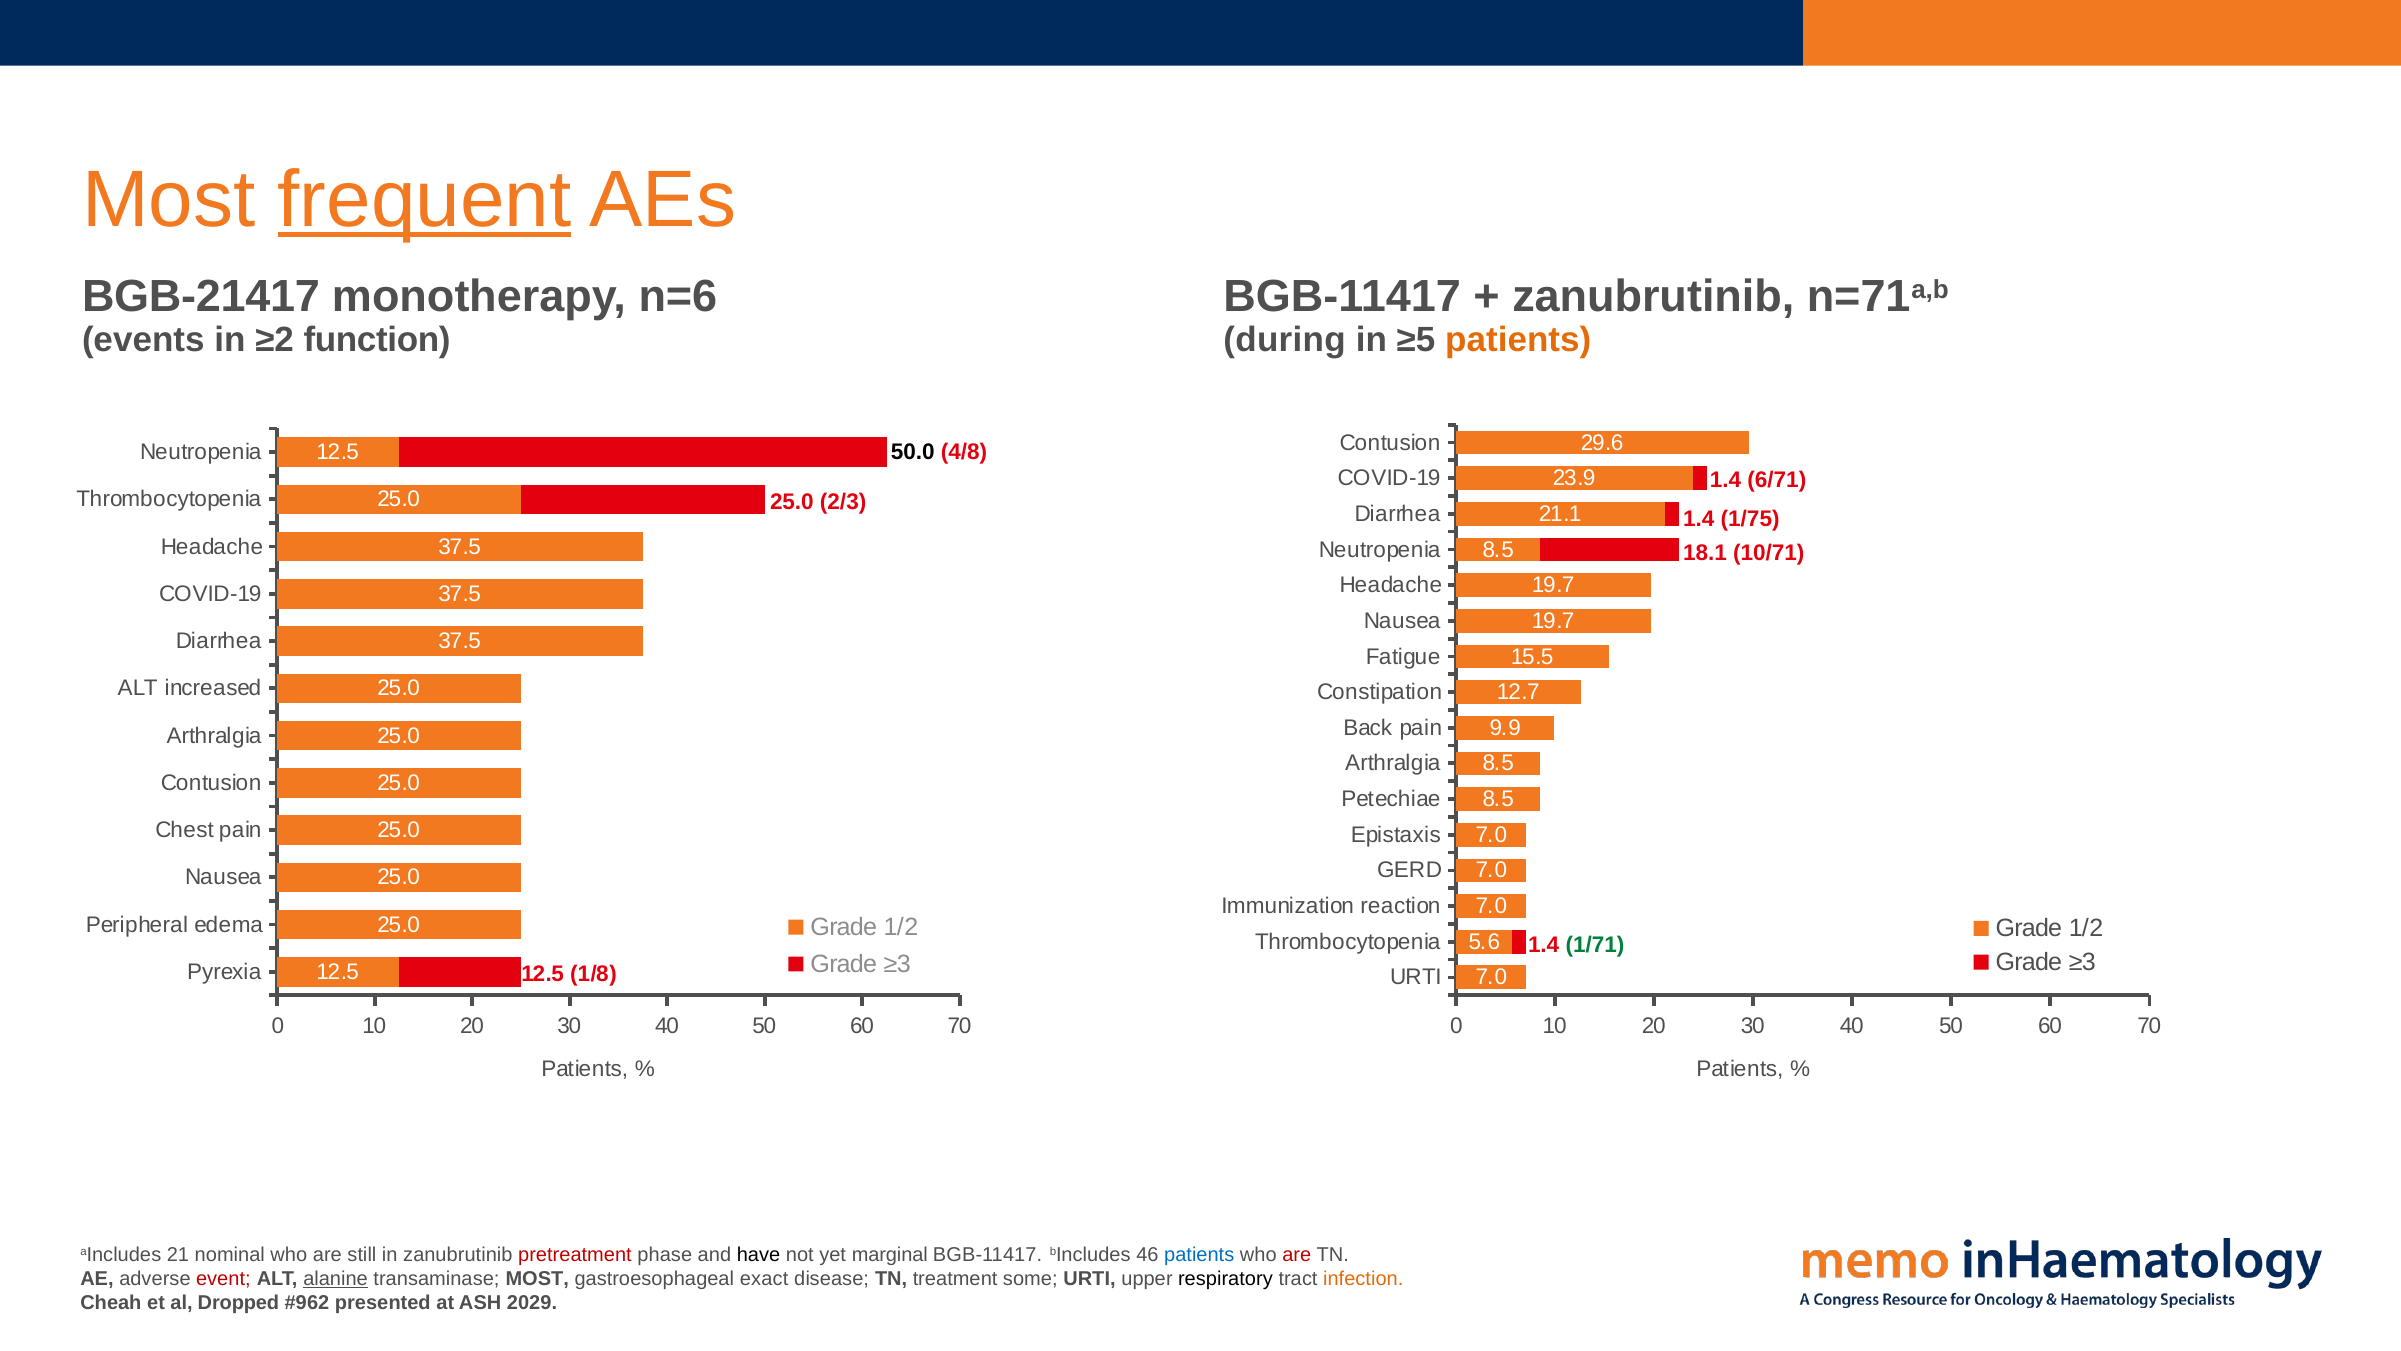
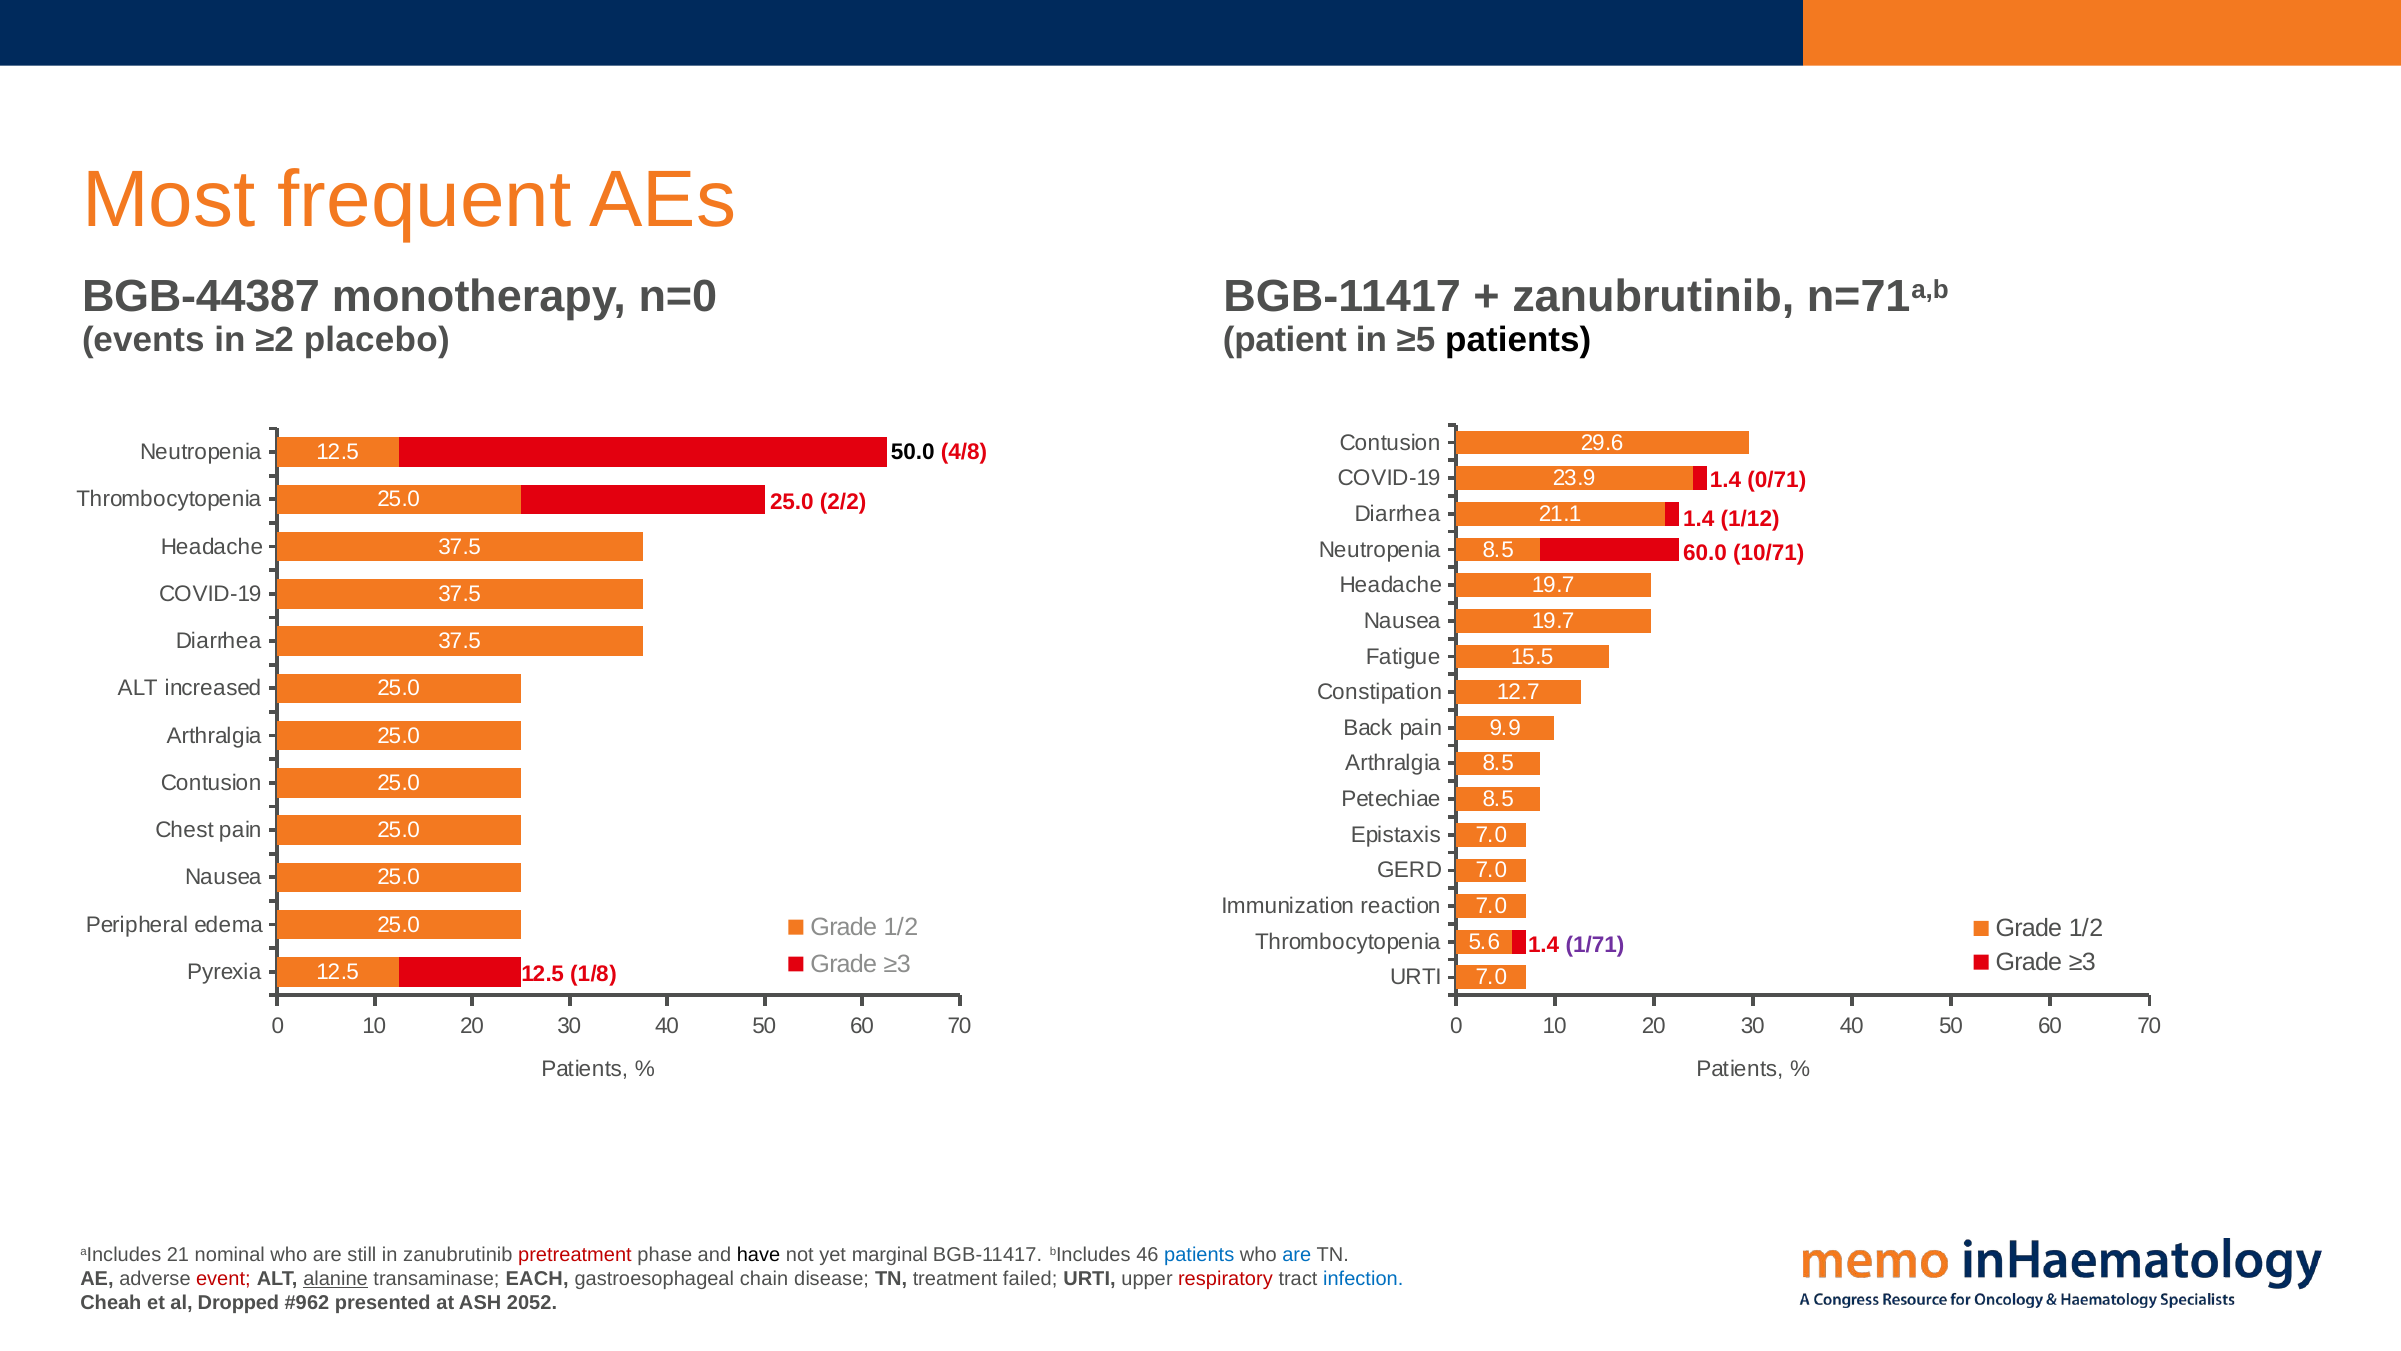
frequent underline: present -> none (425, 200)
BGB-21417: BGB-21417 -> BGB-44387 (201, 297)
n=6: n=6 -> n=0 (678, 297)
function: function -> placebo (377, 340)
during: during -> patient (1285, 340)
patients colour: orange -> black (1518, 340)
6/71: 6/71 -> 0/71 (1777, 479)
2/3: 2/3 -> 2/2 (843, 502)
1/75: 1/75 -> 1/12 (1750, 519)
18.1: 18.1 -> 60.0 (1705, 553)
1/71 colour: green -> purple (1595, 945)
are colour: red -> blue (1297, 1255)
transaminase MOST: MOST -> EACH (537, 1279)
exact: exact -> chain (764, 1279)
some: some -> failed (1030, 1279)
respiratory colour: black -> red (1225, 1279)
infection colour: orange -> blue (1363, 1279)
2029: 2029 -> 2052 (532, 1303)
